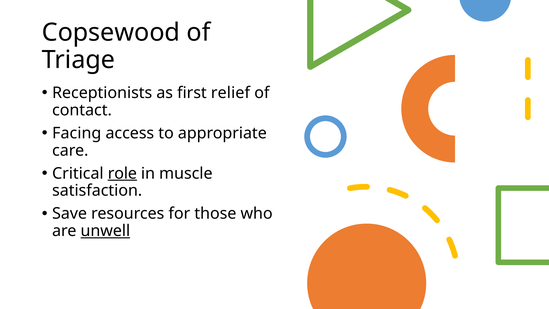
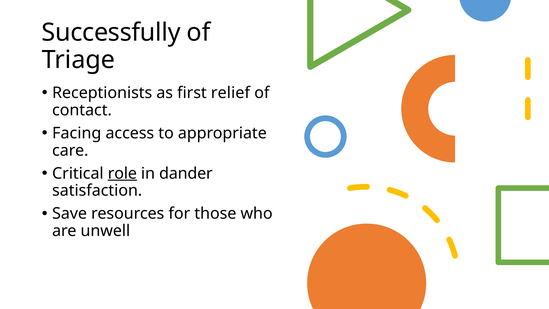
Copsewood: Copsewood -> Successfully (111, 33)
muscle: muscle -> dander (186, 173)
unwell underline: present -> none (105, 231)
